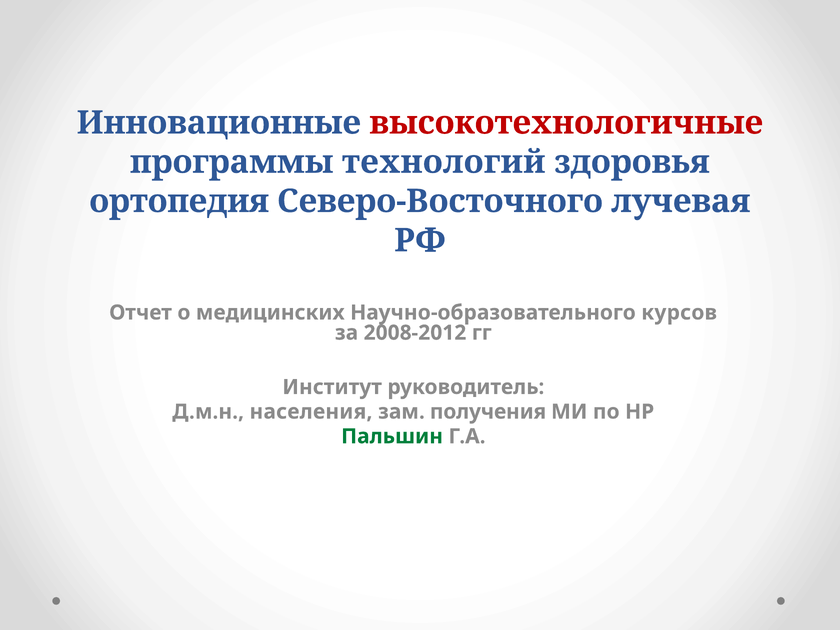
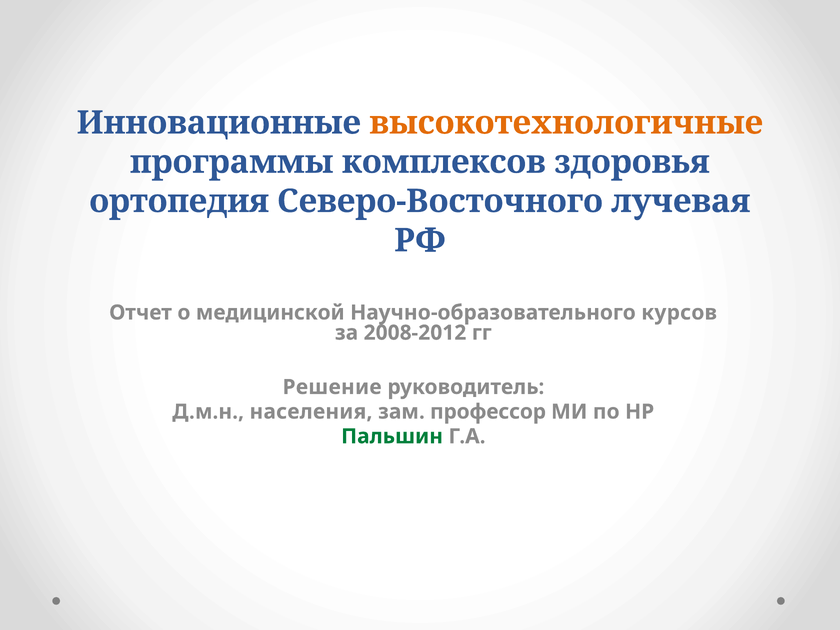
высокотехнологичные colour: red -> orange (566, 123)
технологий: технологий -> комплексов (444, 162)
медицинских: медицинских -> медицинской (270, 313)
Институт: Институт -> Решение (332, 387)
получения: получения -> профессор (488, 412)
